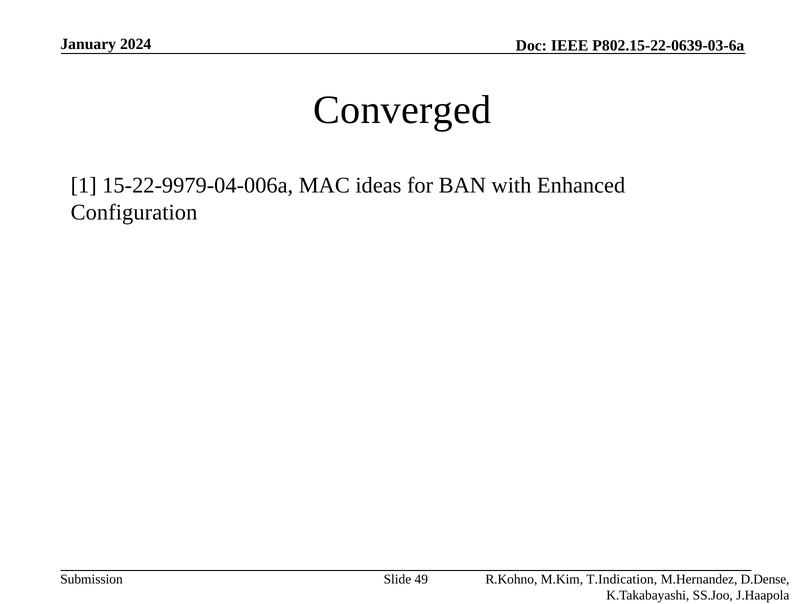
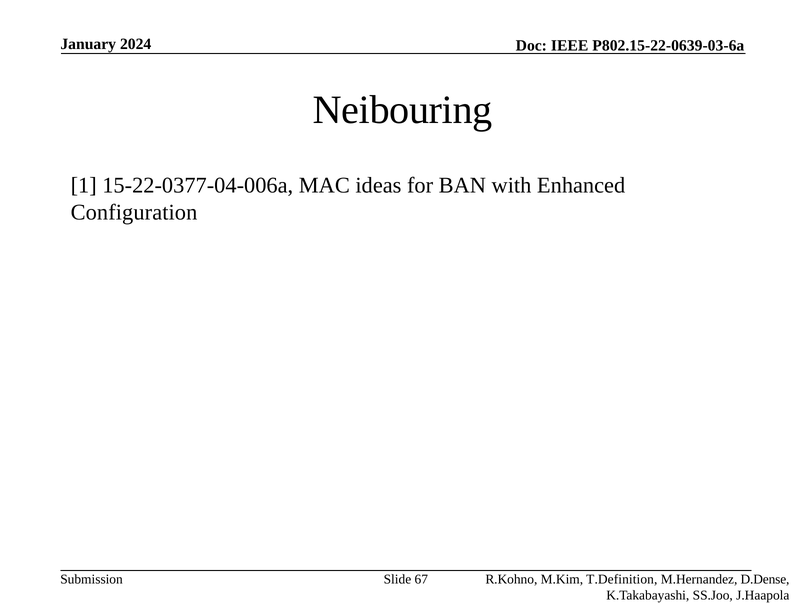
Converged: Converged -> Neibouring (403, 110)
15-22-9979-04-006a: 15-22-9979-04-006a -> 15-22-0377-04-006a (198, 185)
49: 49 -> 67 (421, 579)
T.Indication: T.Indication -> T.Definition (622, 579)
